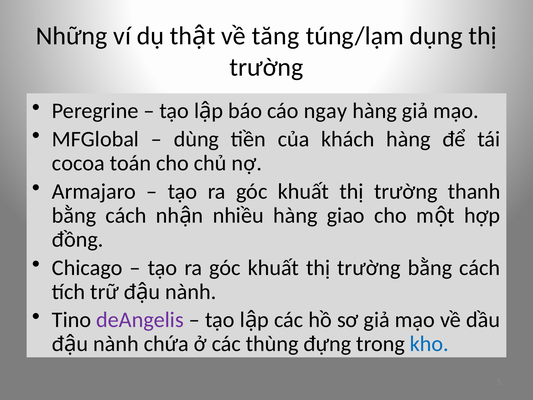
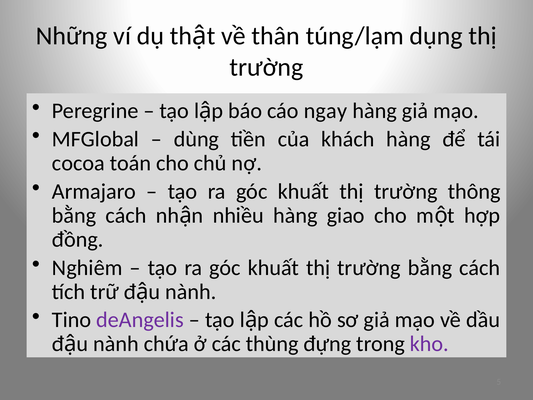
tăng: tăng -> thân (276, 36)
thanh: thanh -> thông (474, 191)
Chicago: Chicago -> Nghiêm (87, 268)
kho colour: blue -> purple (429, 344)
